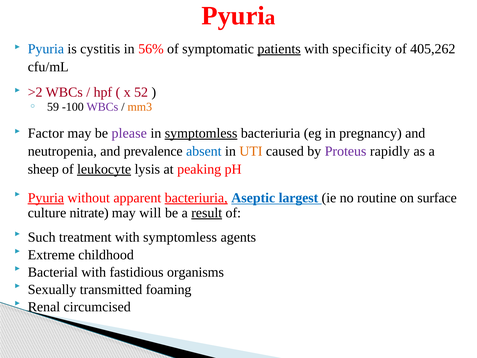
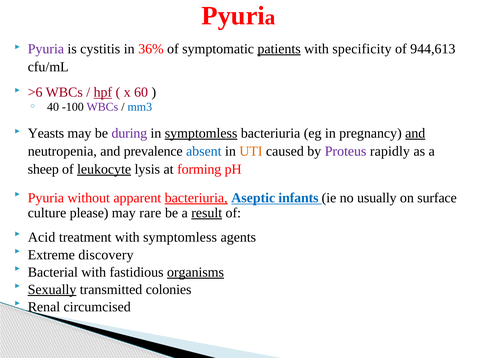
Pyuria colour: blue -> purple (46, 49)
56%: 56% -> 36% (151, 49)
405,262: 405,262 -> 944,613 (433, 49)
>2: >2 -> >6 (35, 92)
hpf underline: none -> present (103, 92)
52: 52 -> 60 (141, 92)
59: 59 -> 40 (53, 107)
mm3 colour: orange -> blue (140, 107)
Factor: Factor -> Yeasts (46, 133)
please: please -> during (129, 133)
and underline: none -> present (415, 133)
peaking: peaking -> forming (199, 169)
Pyuria underline: present -> none (46, 198)
largest: largest -> infants (298, 198)
routine: routine -> usually (377, 198)
nitrate: nitrate -> please (89, 213)
will: will -> rare (150, 213)
Such: Such -> Acid (42, 237)
childhood: childhood -> discovery (106, 255)
organisms underline: none -> present (195, 272)
Sexually underline: none -> present (52, 289)
foaming: foaming -> colonies (169, 289)
